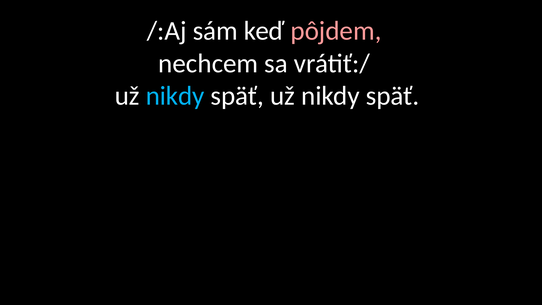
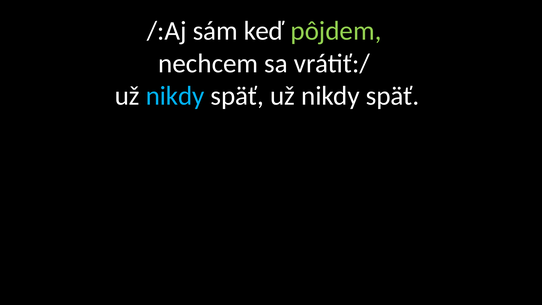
pôjdem colour: pink -> light green (336, 31)
